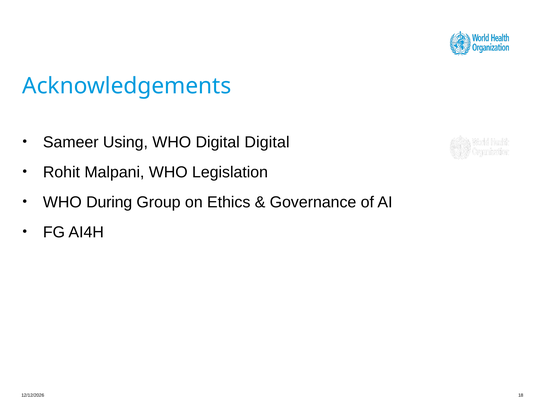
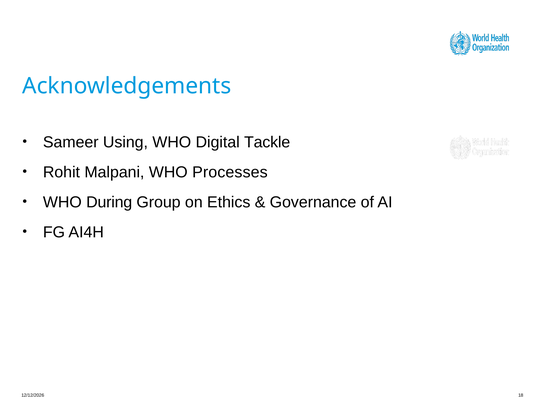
Digital Digital: Digital -> Tackle (267, 142)
Legislation: Legislation -> Processes (230, 172)
